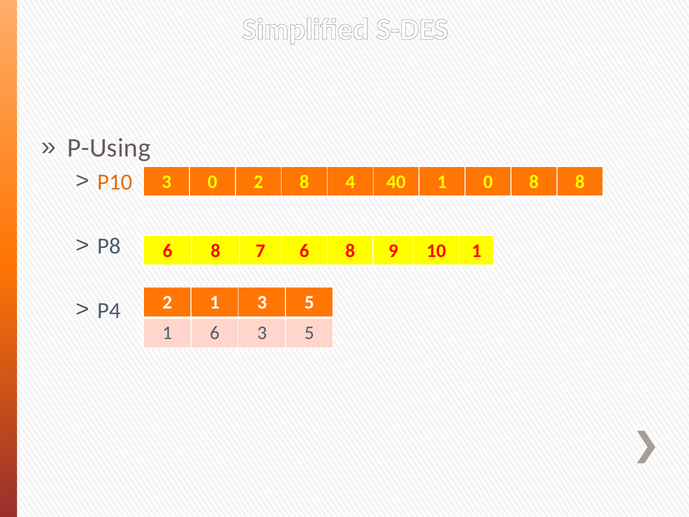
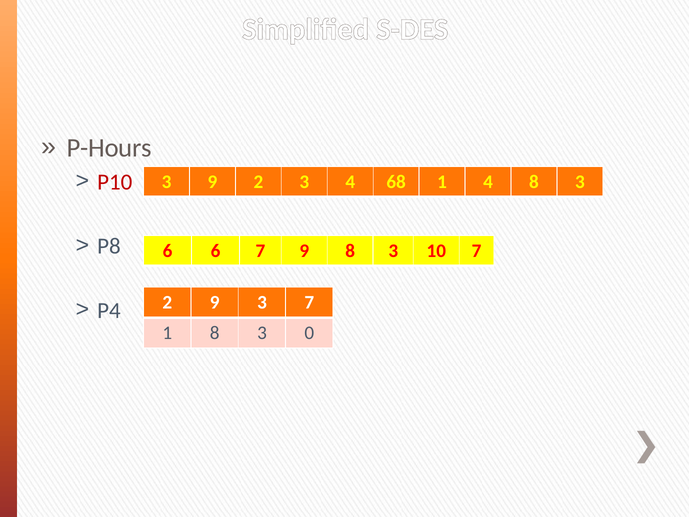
P-Using: P-Using -> P-Hours (109, 148)
P10 colour: orange -> red (115, 182)
3 0: 0 -> 9 (212, 182)
2 8: 8 -> 3 (304, 182)
40: 40 -> 68 (396, 182)
1 0: 0 -> 4 (488, 182)
8: 8 -> 3 (580, 182)
8: 8 -> 6 (216, 251)
7 6: 6 -> 9 (304, 251)
9: 9 -> 3 (393, 251)
10 1: 1 -> 7 (476, 251)
2 1: 1 -> 9 (215, 302)
5: 5 -> 7 (309, 302)
1 6: 6 -> 8 (215, 333)
5: 5 -> 0 (309, 333)
